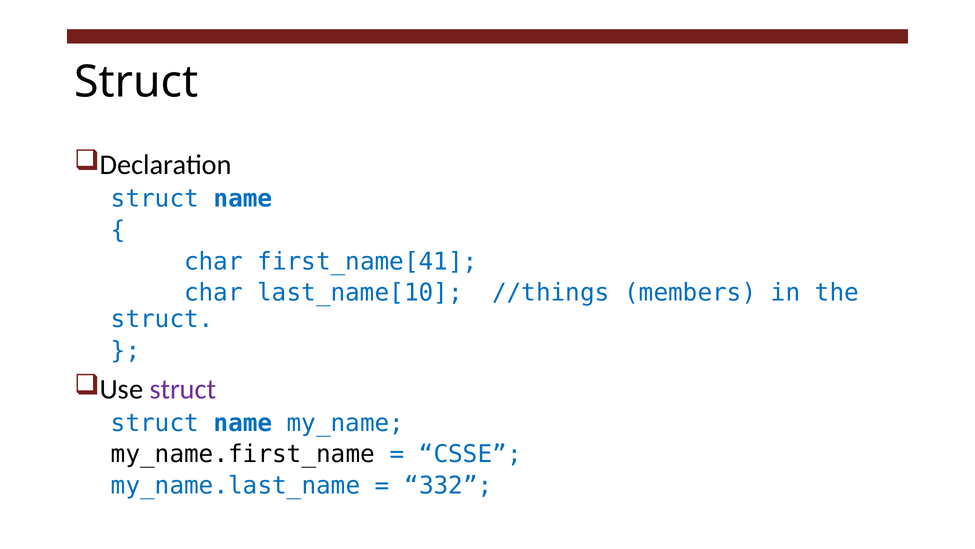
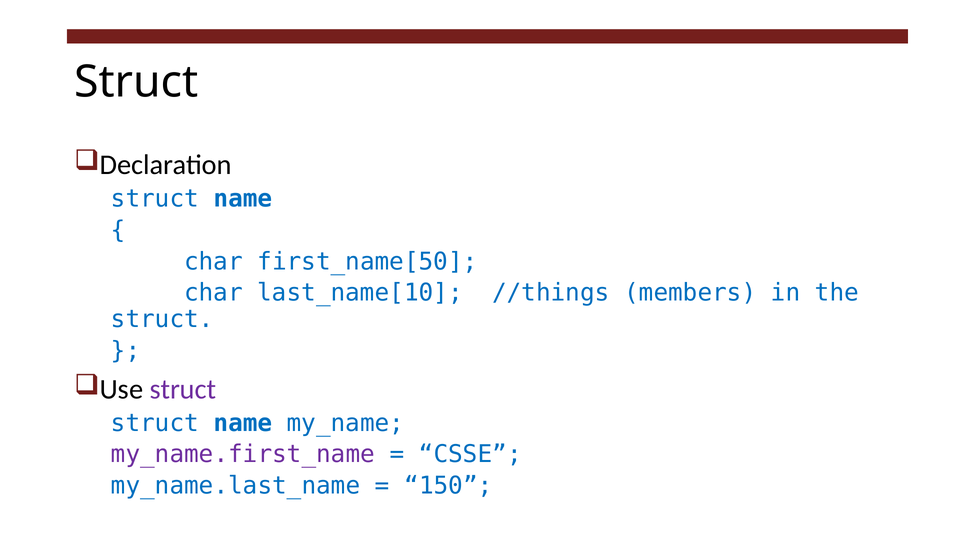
first_name[41: first_name[41 -> first_name[50 (367, 261)
my_name.first_name colour: black -> purple (243, 454)
332: 332 -> 150 (448, 485)
